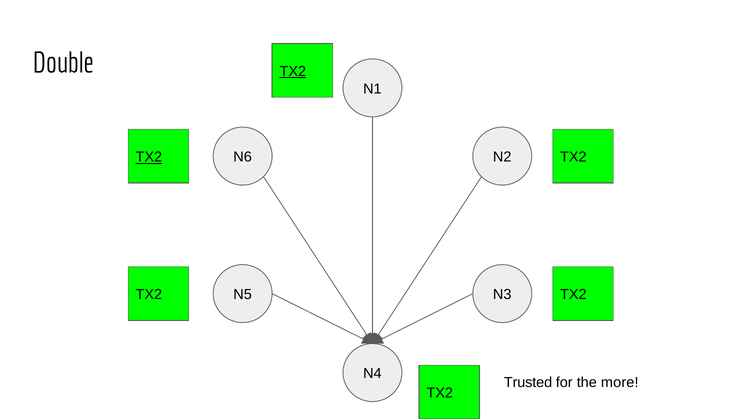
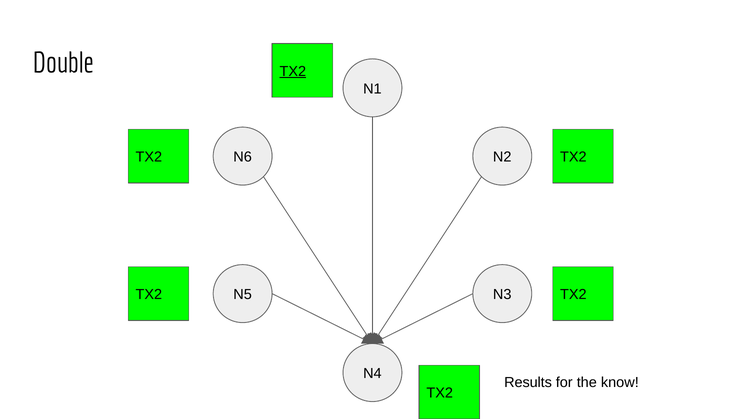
TX2 underline: present -> none (149, 157)
Trusted: Trusted -> Results (528, 382)
more: more -> know (620, 382)
